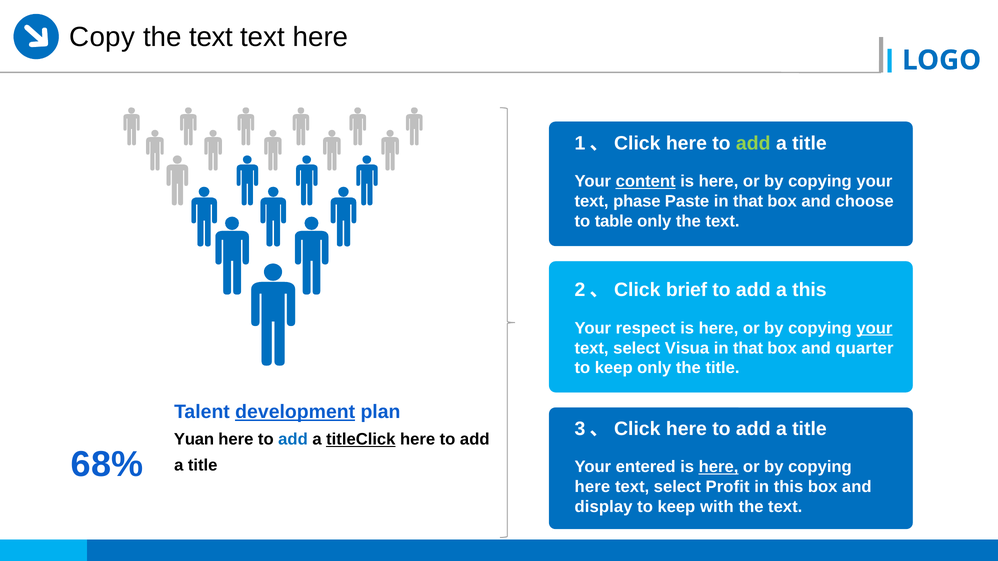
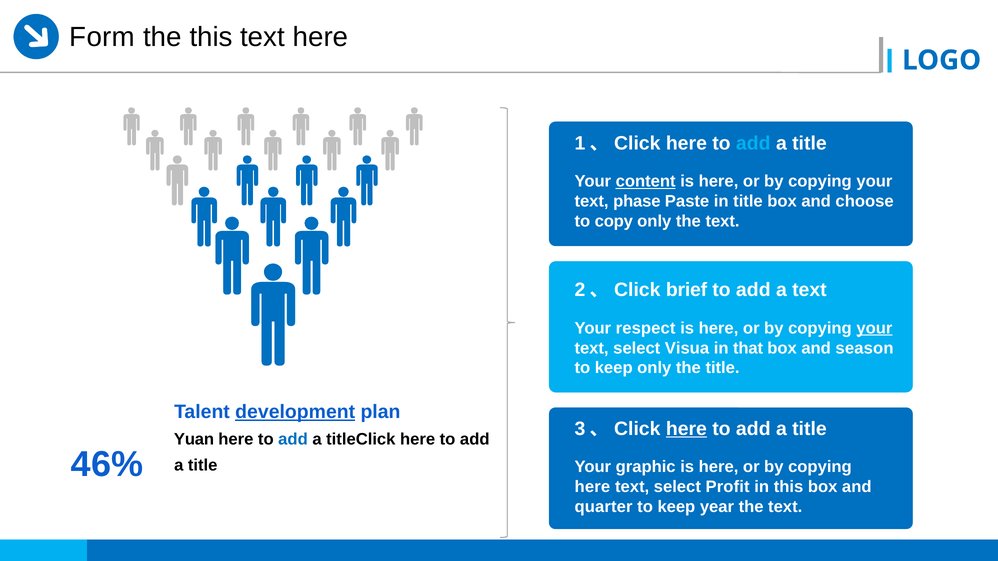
Copy: Copy -> Form (102, 37)
text: text -> this (211, 37)
add colour: light green -> light blue (753, 143)
Paste in that: that -> title (748, 201)
table: table -> copy (614, 221)
a this: this -> text (809, 290)
quarter: quarter -> season (865, 348)
here underline: none -> present (686, 429)
titleClick underline: present -> none (361, 440)
68%: 68% -> 46% (107, 465)
entered: entered -> graphic (646, 467)
here underline: present -> none (719, 467)
display: display -> quarter (604, 507)
with: with -> year (717, 507)
